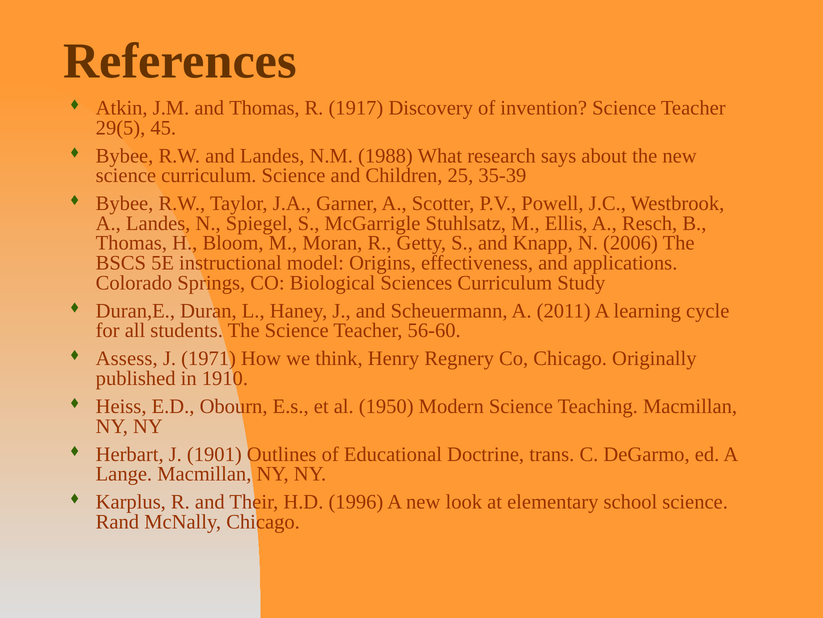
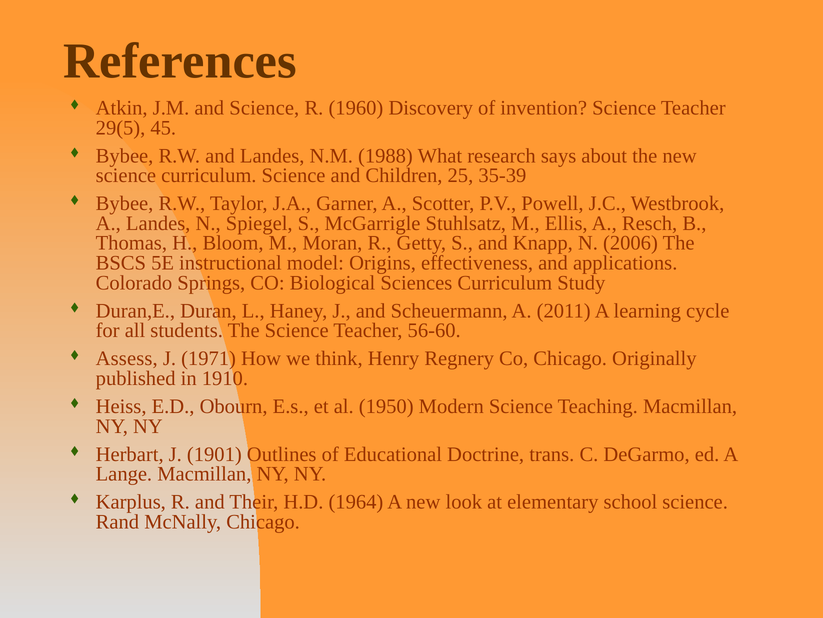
and Thomas: Thomas -> Science (264, 108)
1917: 1917 -> 1960 (356, 108)
1996: 1996 -> 1964 (356, 501)
